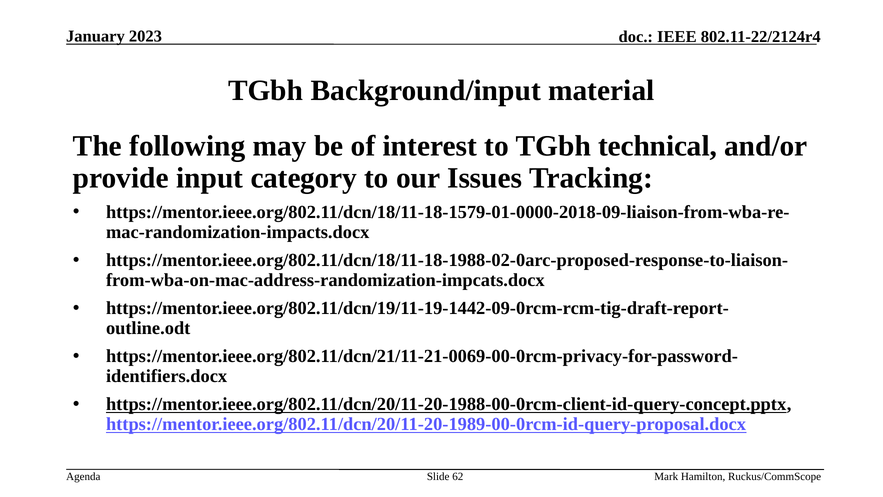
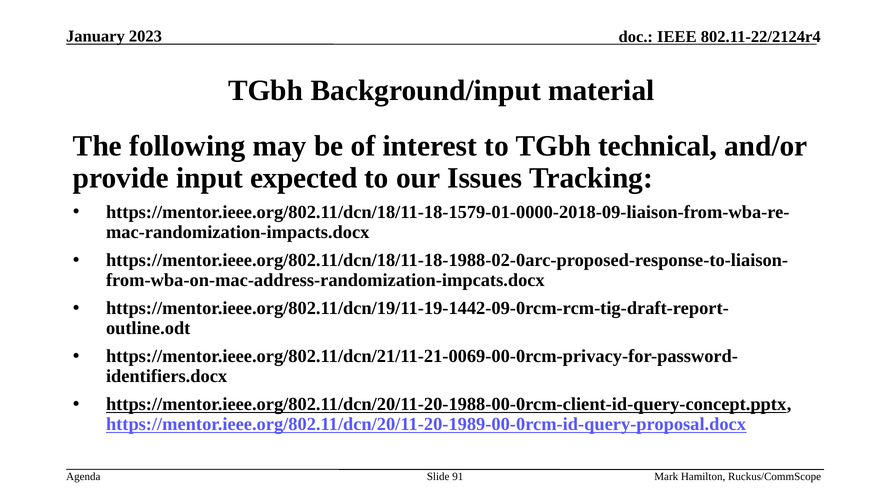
category: category -> expected (304, 178)
62: 62 -> 91 (458, 476)
